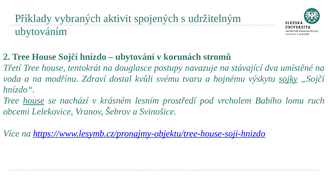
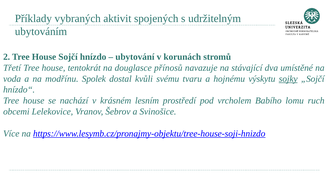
postupy: postupy -> přínosů (168, 68)
Zdraví: Zdraví -> Spolek (94, 79)
house underline: present -> none (34, 100)
